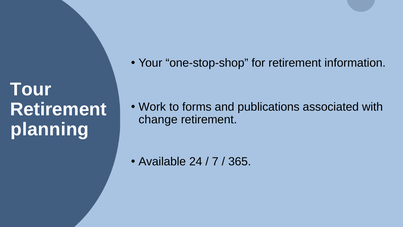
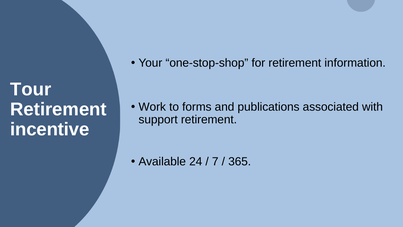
change: change -> support (158, 120)
planning: planning -> incentive (50, 129)
